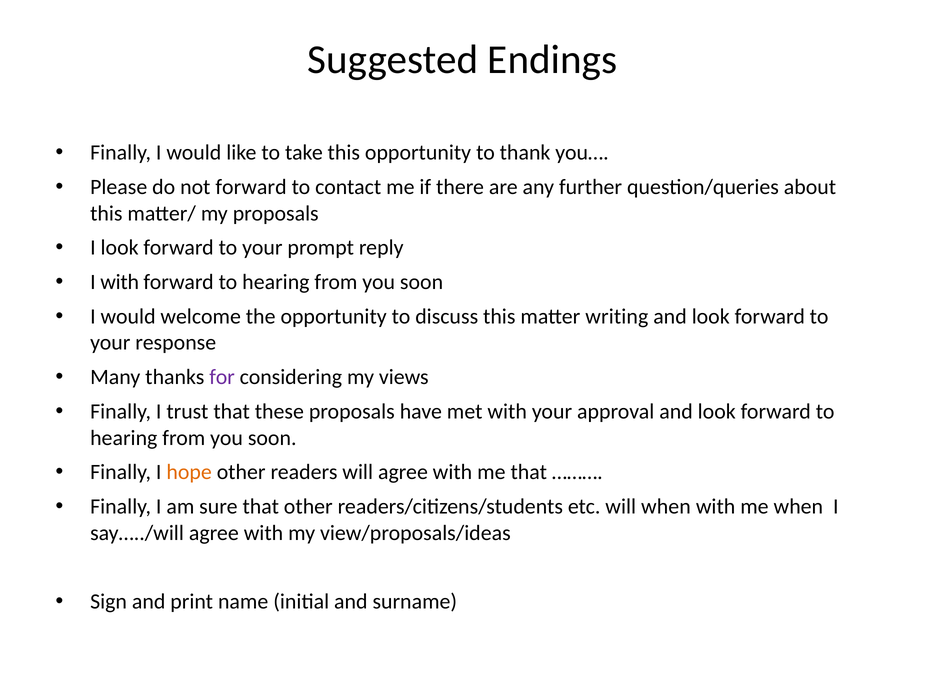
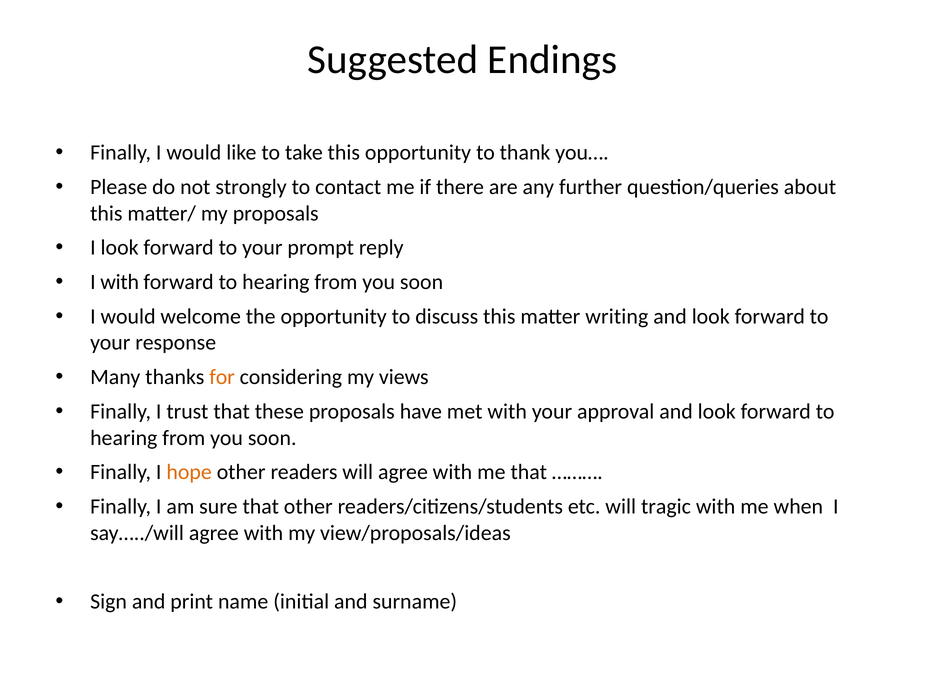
not forward: forward -> strongly (251, 187)
for colour: purple -> orange (222, 378)
will when: when -> tragic (666, 507)
